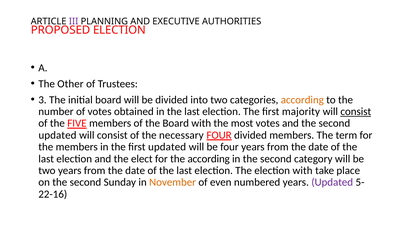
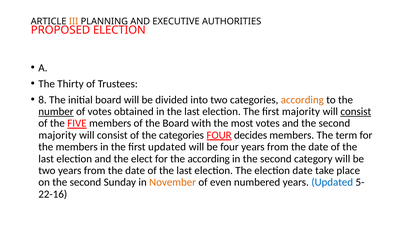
III colour: purple -> orange (74, 21)
Other: Other -> Thirty (70, 84)
3: 3 -> 8 (43, 100)
number underline: none -> present (56, 112)
updated: updated -> majority (57, 135)
the necessary: necessary -> categories (181, 135)
FOUR divided: divided -> decides (251, 135)
election with: with -> date (303, 171)
Updated colour: purple -> blue (332, 183)
